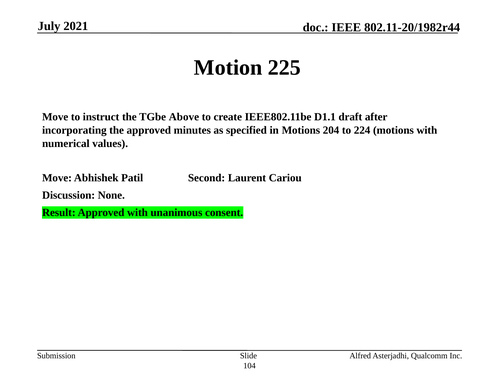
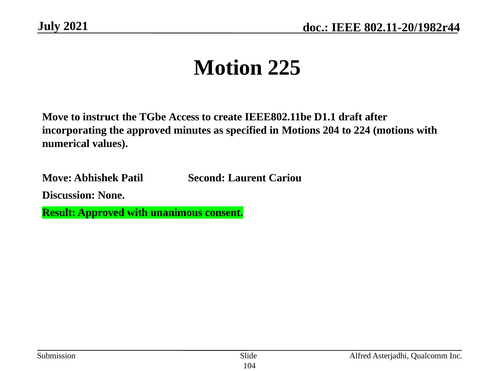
Above: Above -> Access (184, 117)
